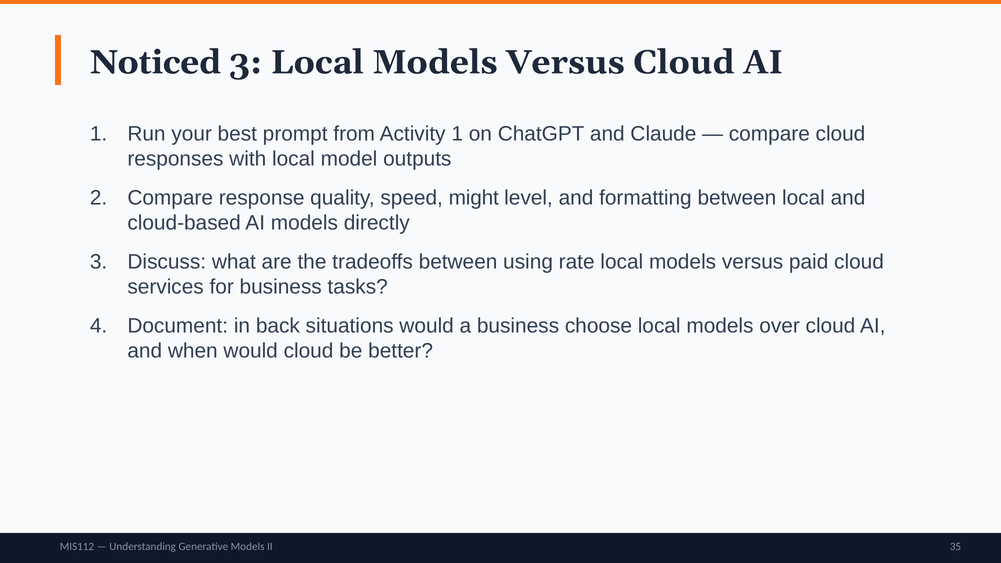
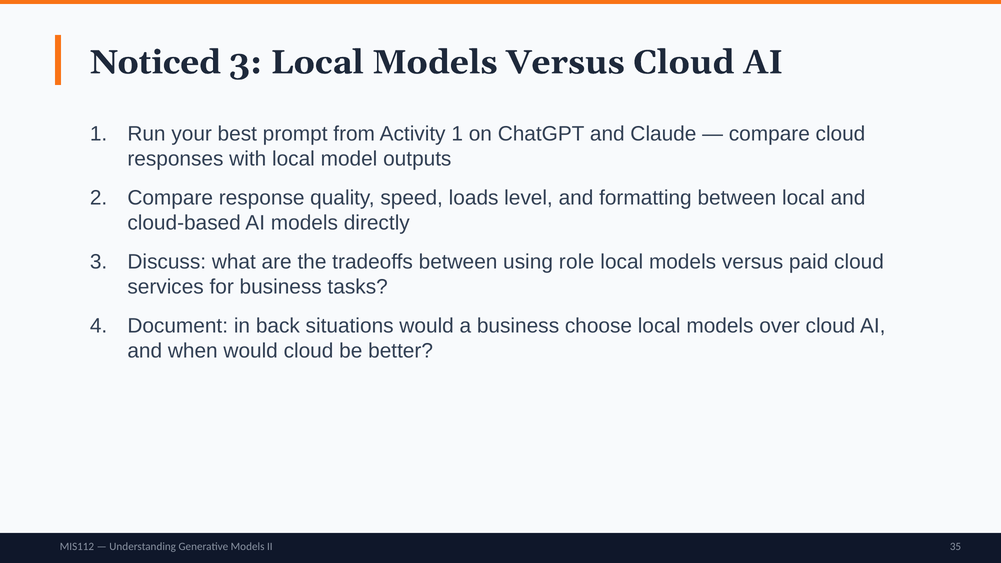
might: might -> loads (474, 198)
rate: rate -> role (577, 262)
